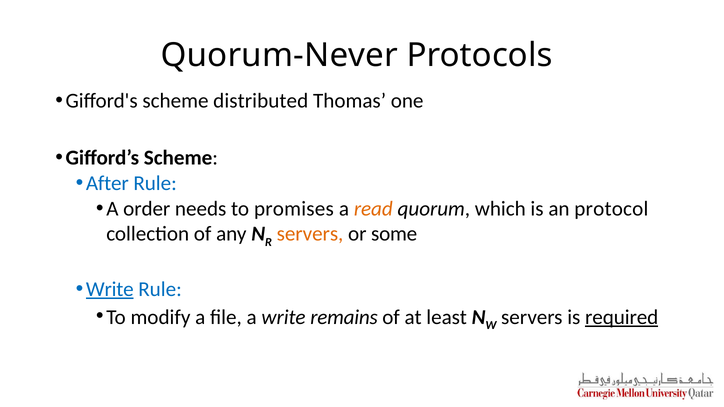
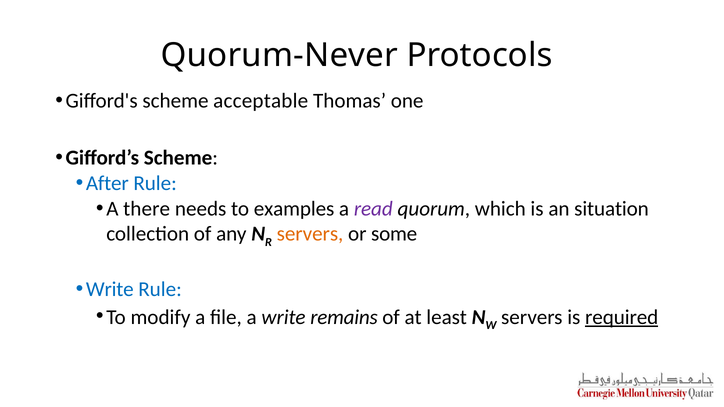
distributed: distributed -> acceptable (261, 101)
order: order -> there (147, 209)
promises: promises -> examples (294, 209)
read colour: orange -> purple (373, 209)
protocol: protocol -> situation (612, 209)
Write underline: present -> none (110, 289)
